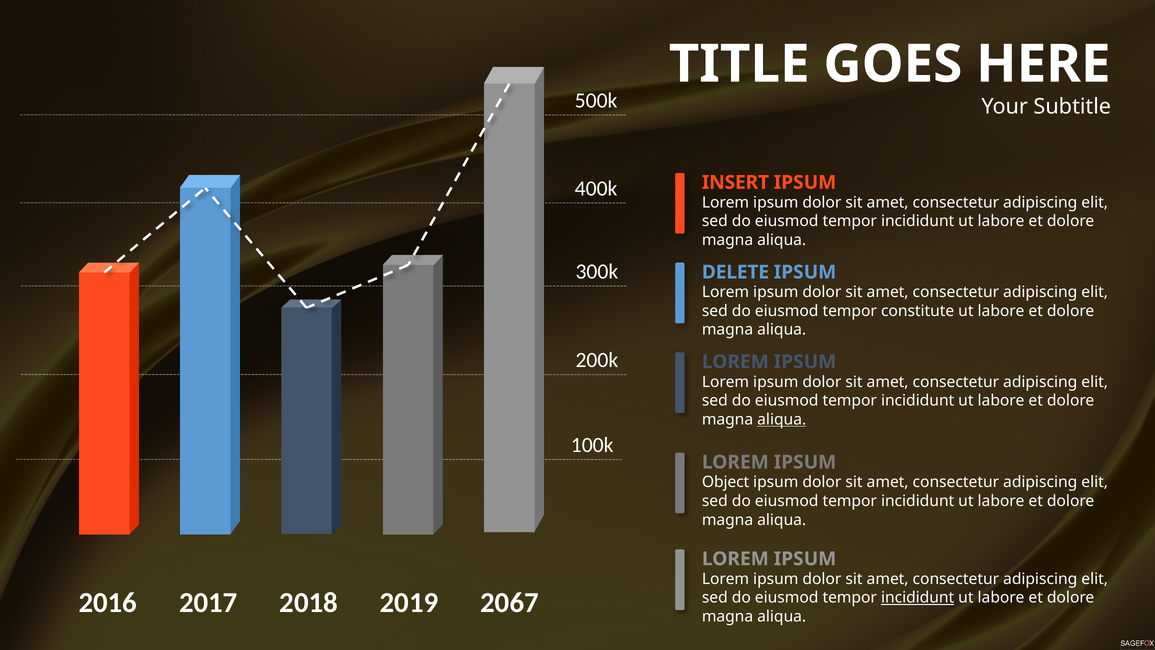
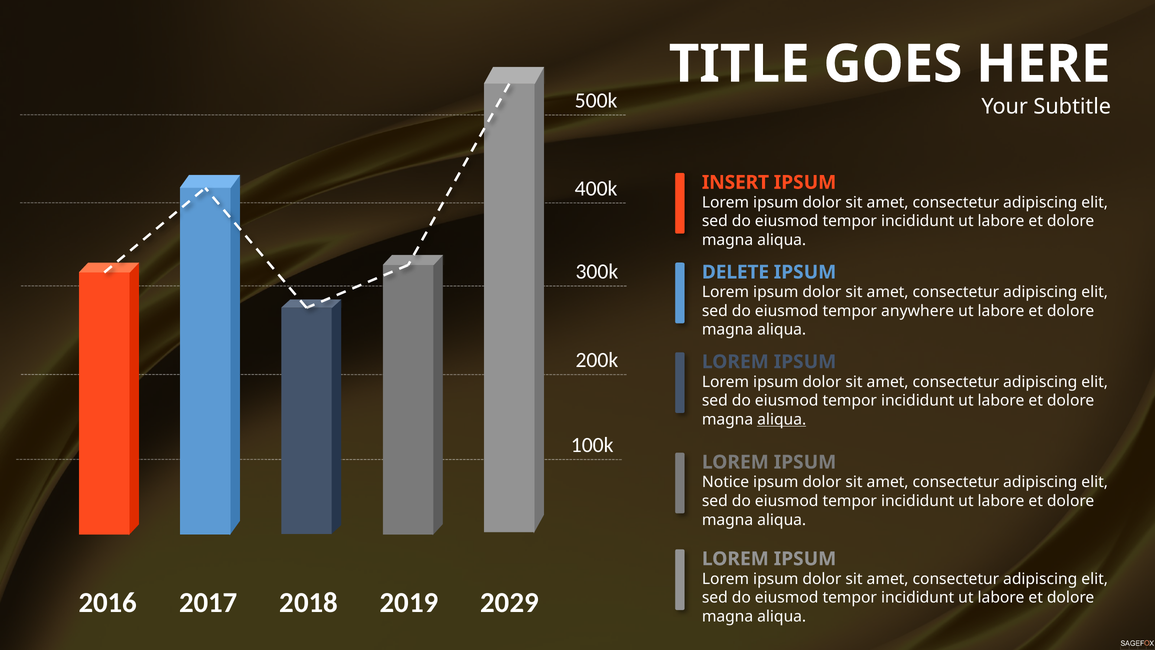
constitute: constitute -> anywhere (918, 311)
Object: Object -> Notice (726, 482)
2067: 2067 -> 2029 (510, 603)
incididunt underline: present -> none (918, 597)
